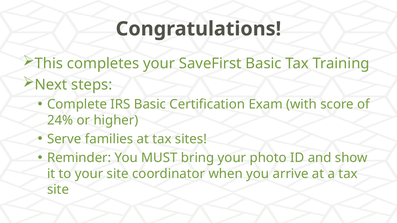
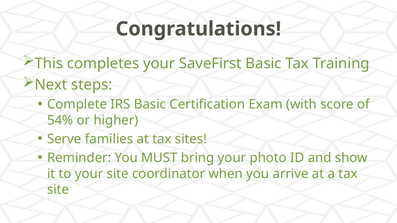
24%: 24% -> 54% (60, 120)
